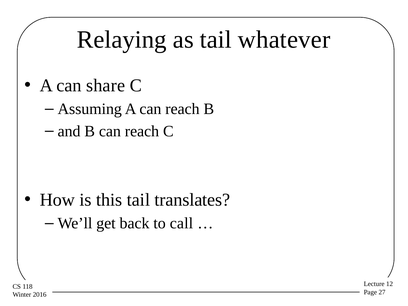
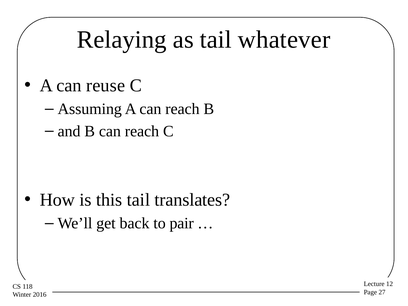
share: share -> reuse (106, 86)
call: call -> pair (182, 223)
